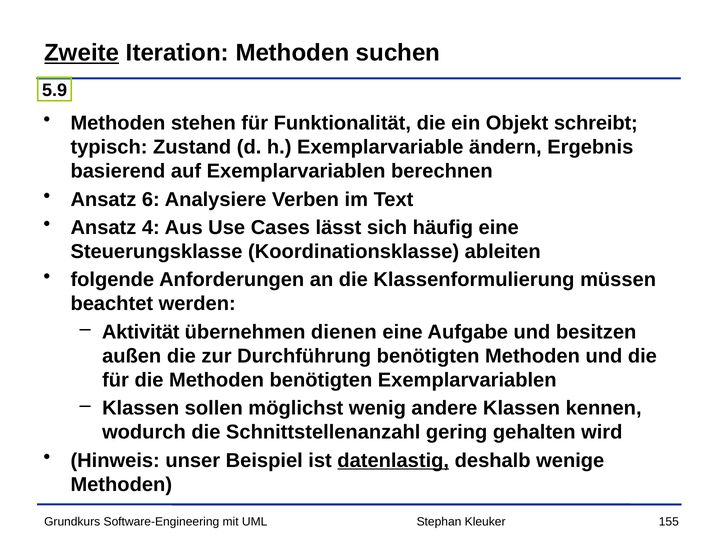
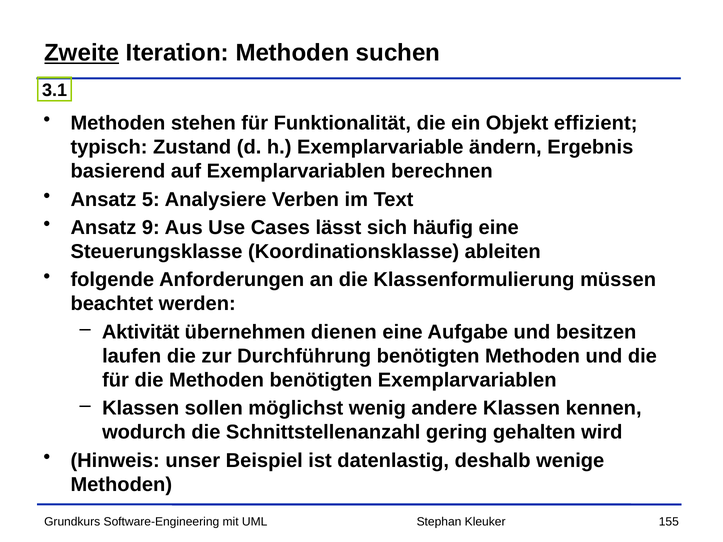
5.9: 5.9 -> 3.1 (55, 91)
schreibt: schreibt -> effizient (596, 123)
6: 6 -> 5 (151, 199)
4: 4 -> 9 (151, 228)
außen: außen -> laufen (132, 356)
datenlastig underline: present -> none (393, 461)
